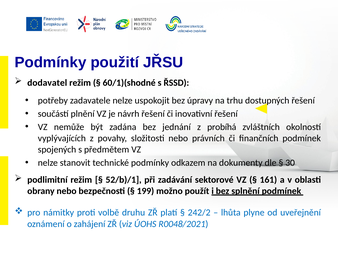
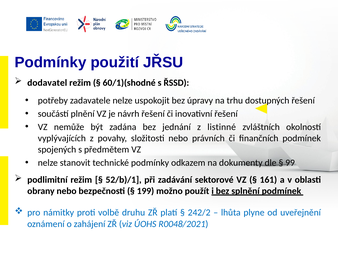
probíhá: probíhá -> listinné (222, 127)
30: 30 -> 99 (290, 162)
